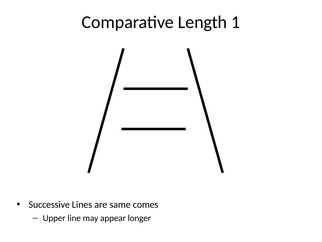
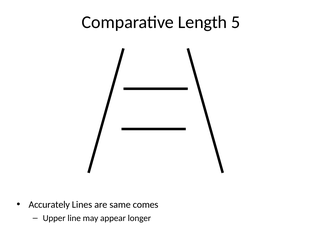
1: 1 -> 5 (236, 22)
Successive: Successive -> Accurately (49, 204)
